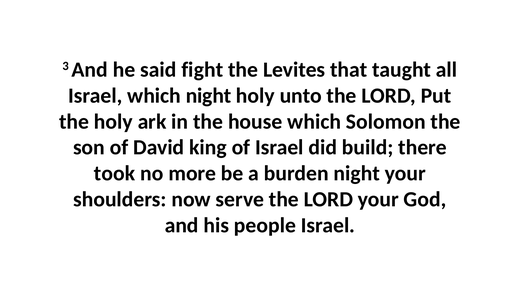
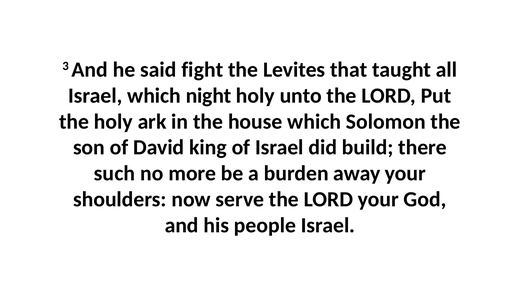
took: took -> such (114, 174)
burden night: night -> away (357, 174)
